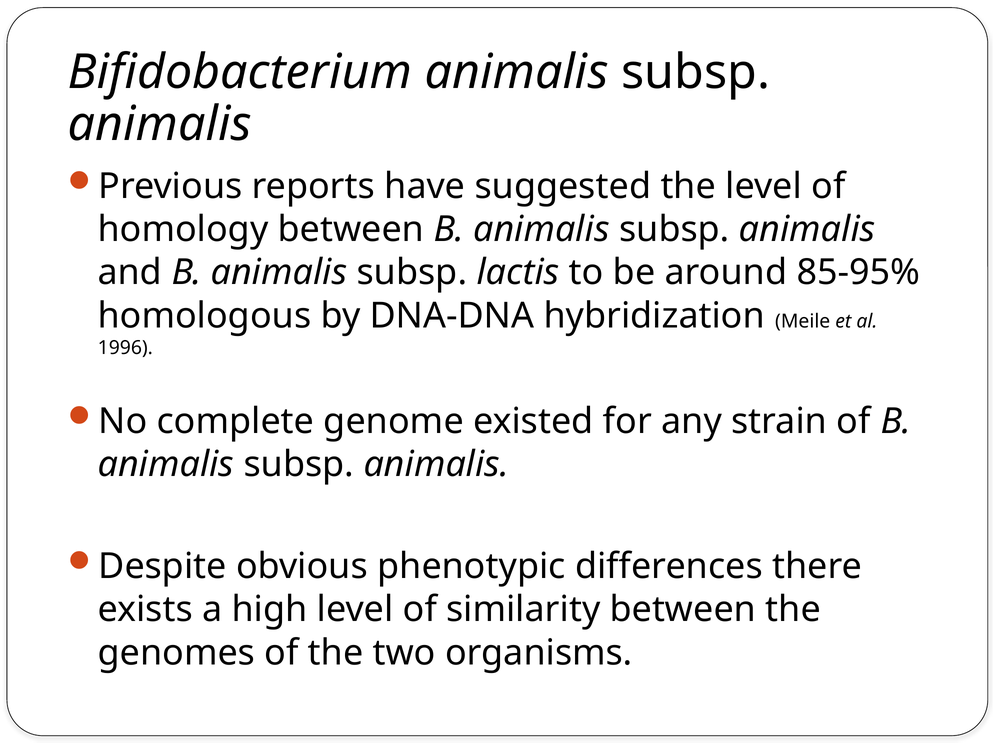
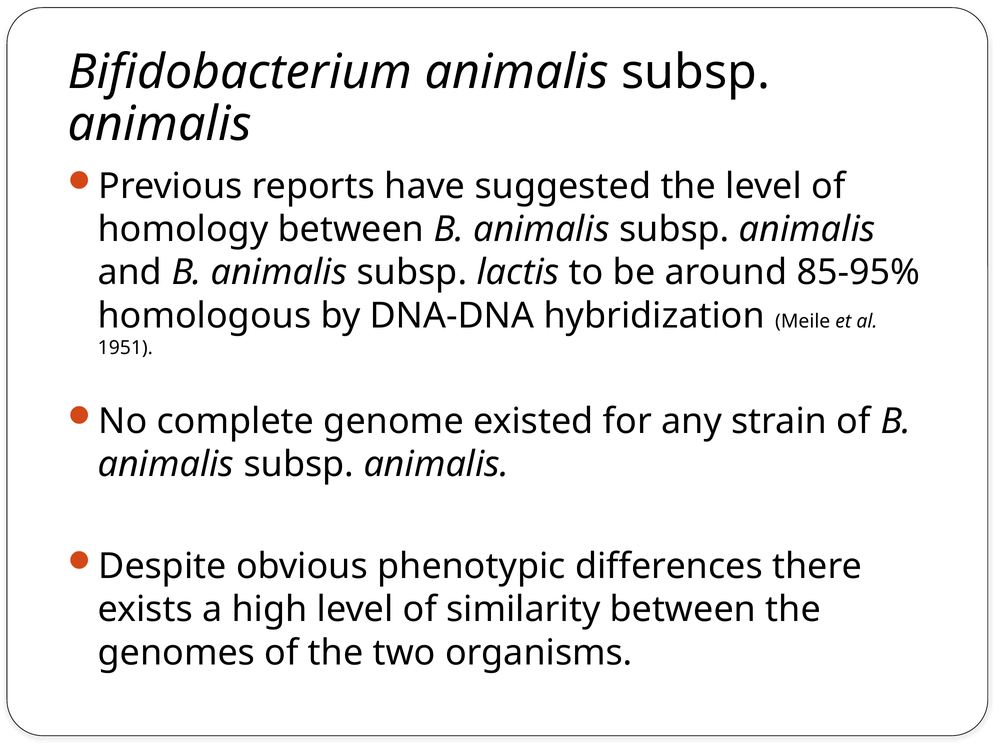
1996: 1996 -> 1951 (125, 348)
